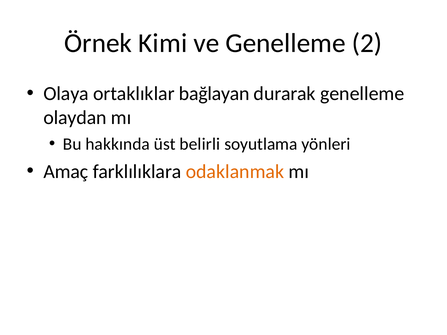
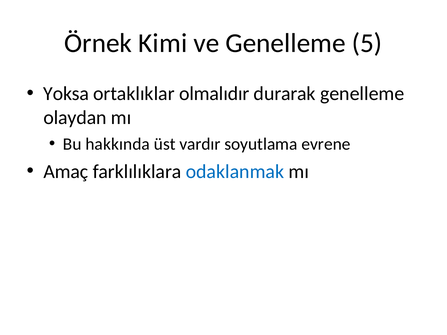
2: 2 -> 5 (367, 43)
Olaya: Olaya -> Yoksa (66, 94)
bağlayan: bağlayan -> olmalıdır (214, 94)
belirli: belirli -> vardır (200, 144)
yönleri: yönleri -> evrene (326, 144)
odaklanmak colour: orange -> blue (235, 172)
